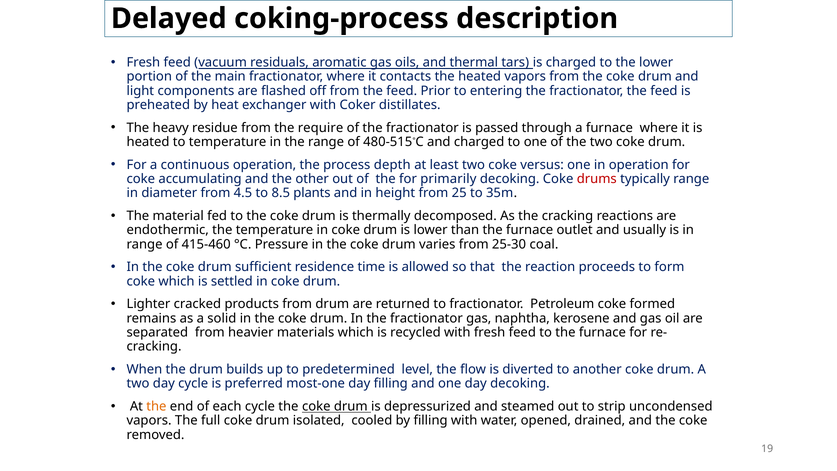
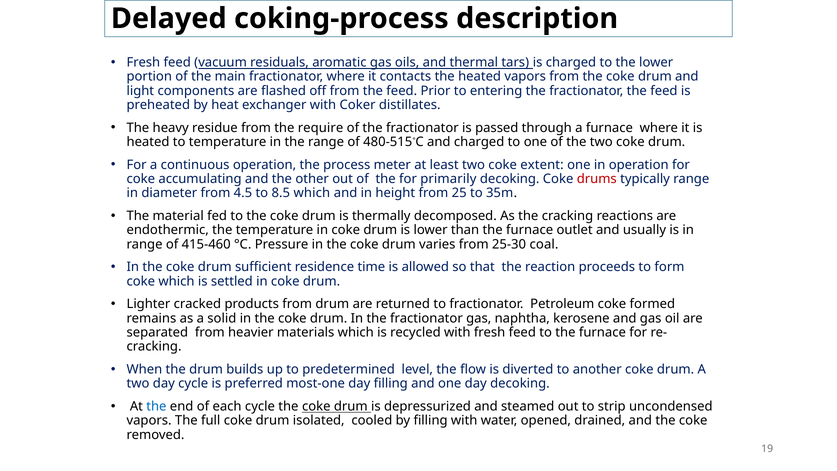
depth: depth -> meter (392, 165)
versus: versus -> extent (542, 165)
8.5 plants: plants -> which (312, 193)
the colour: orange -> blue (156, 406)
